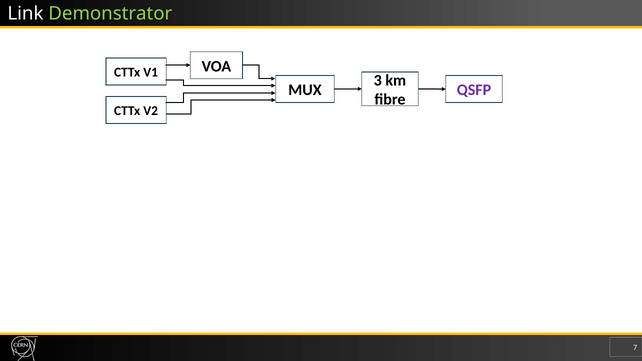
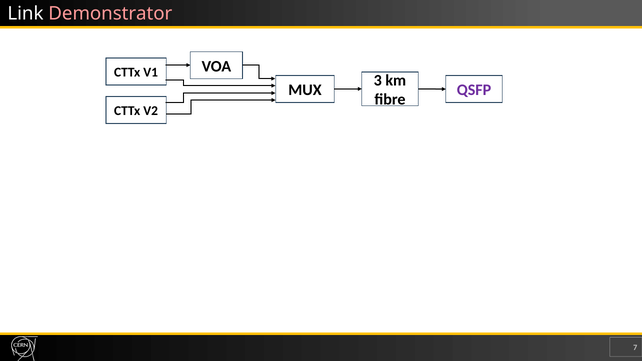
Demonstrator colour: light green -> pink (110, 13)
